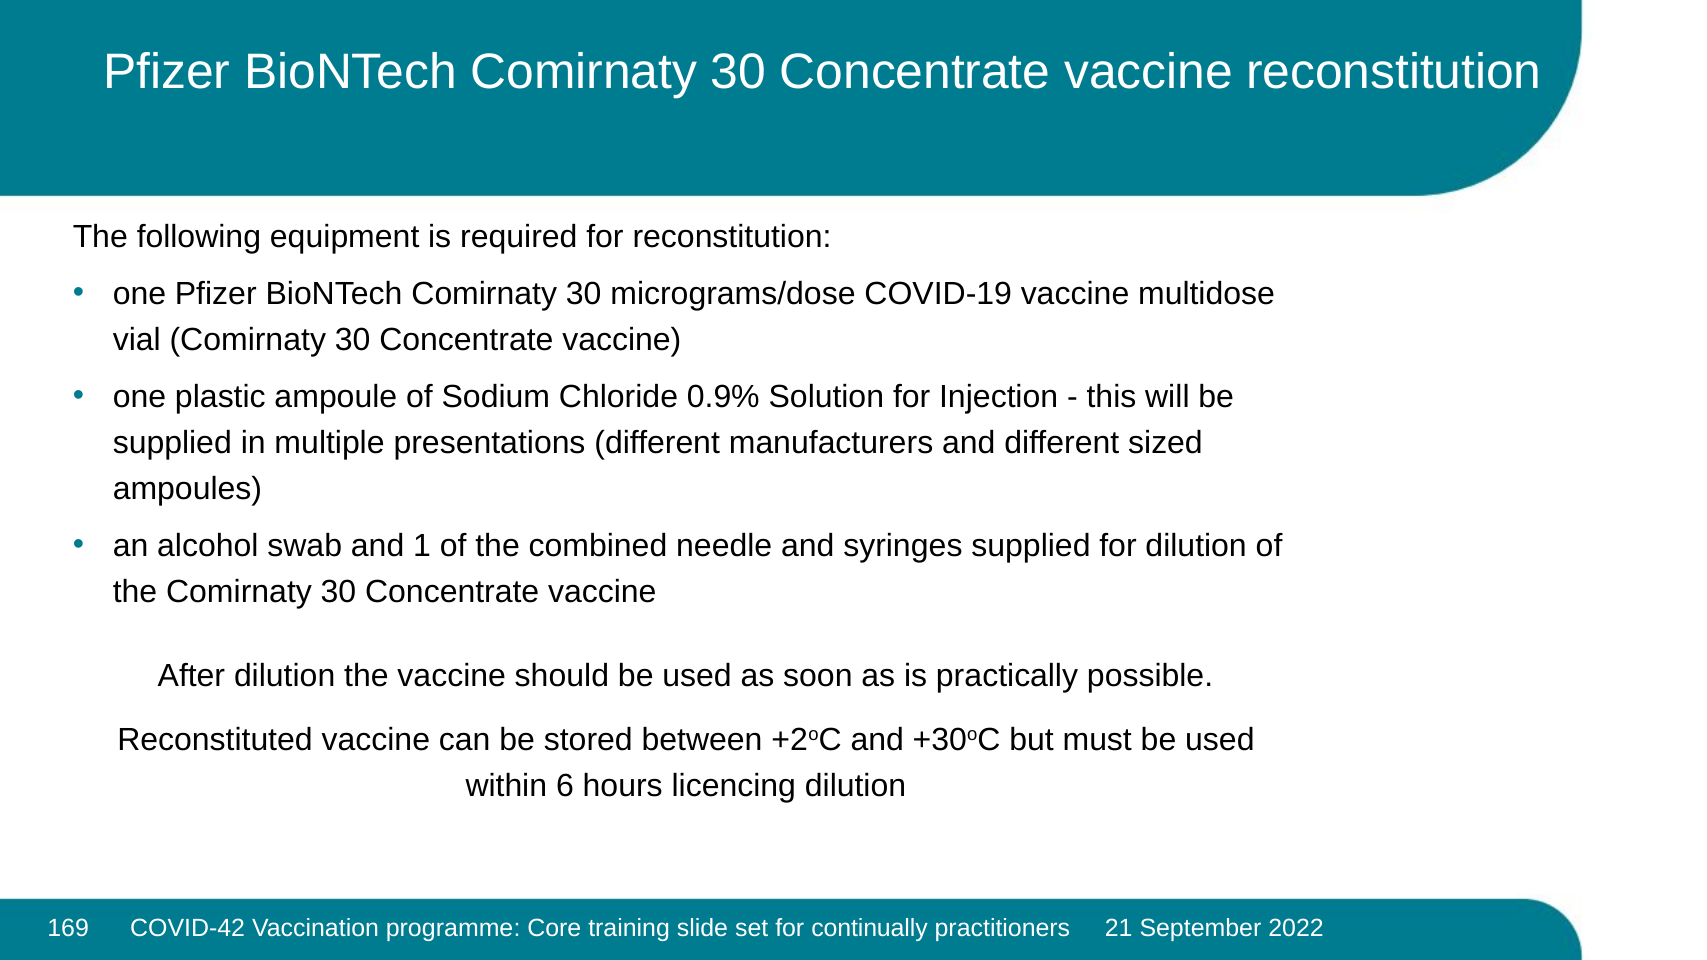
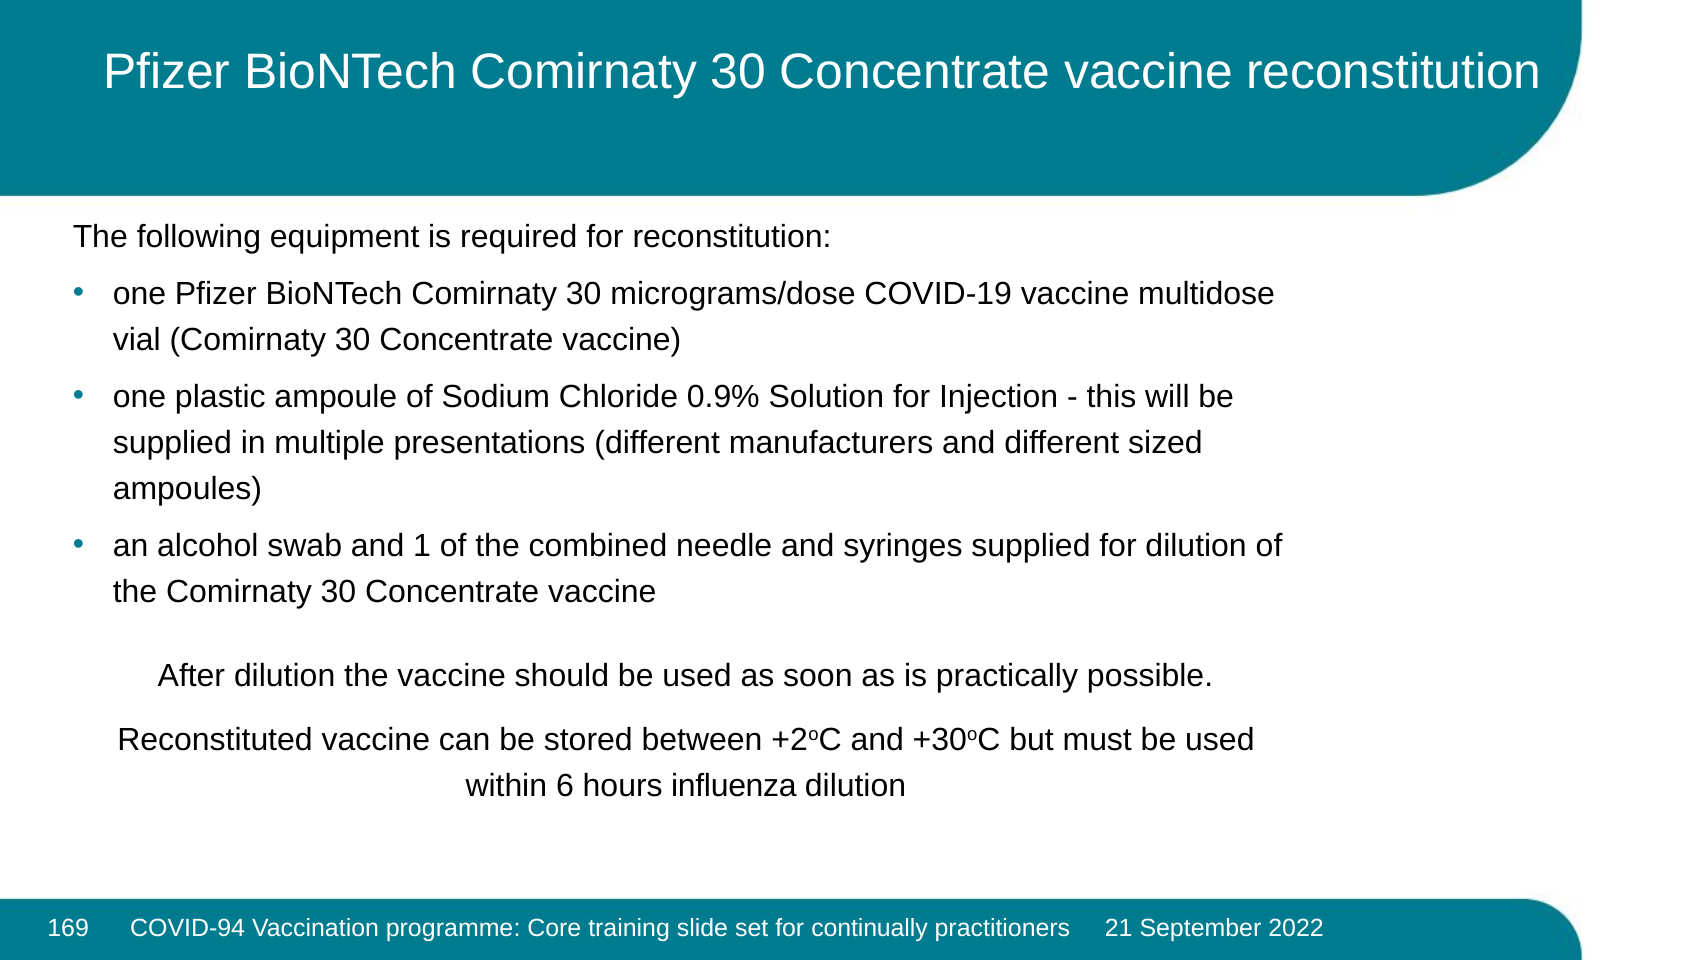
licencing: licencing -> influenza (734, 786)
COVID-42: COVID-42 -> COVID-94 (188, 929)
